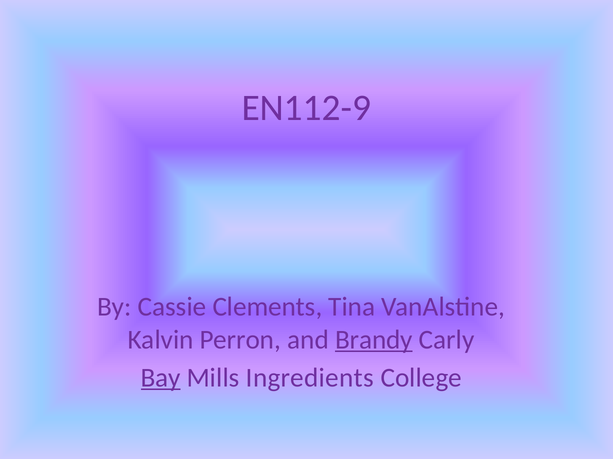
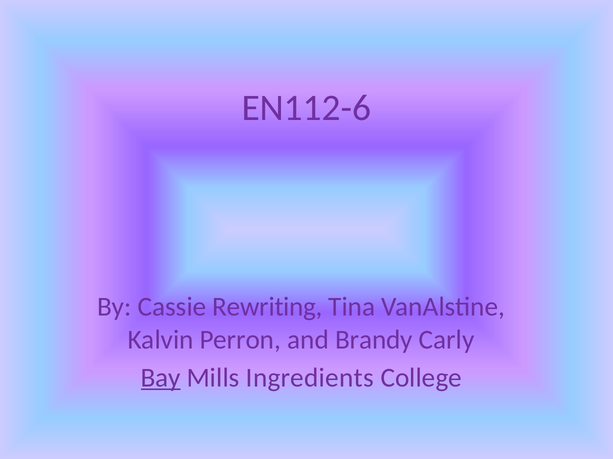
EN112-9: EN112-9 -> EN112-6 (306, 108)
Clements: Clements -> Rewriting (268, 307)
Brandy underline: present -> none (374, 340)
